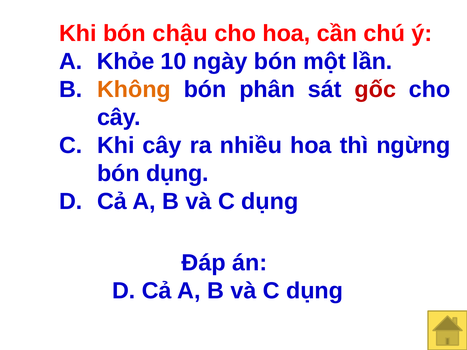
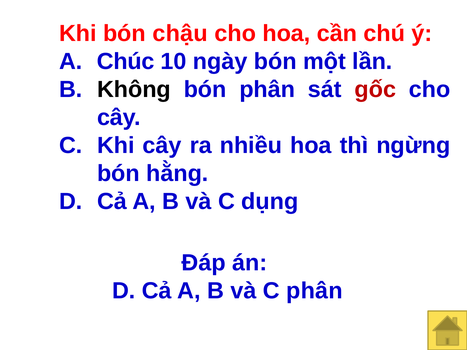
Khỏe: Khỏe -> Chúc (126, 62)
Không colour: orange -> black (134, 90)
bón dụng: dụng -> hằng (177, 174)
dụng: dụng -> phân (314, 291)
